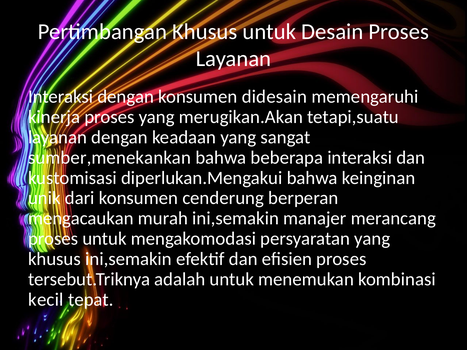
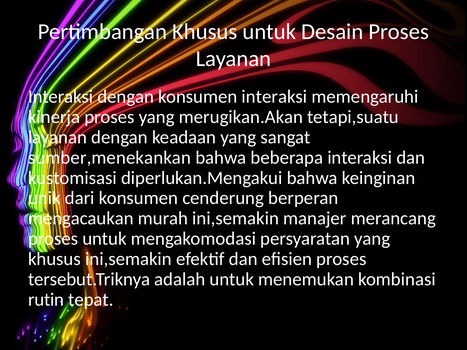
konsumen didesain: didesain -> interaksi (274, 97)
kecil: kecil -> rutin (46, 300)
